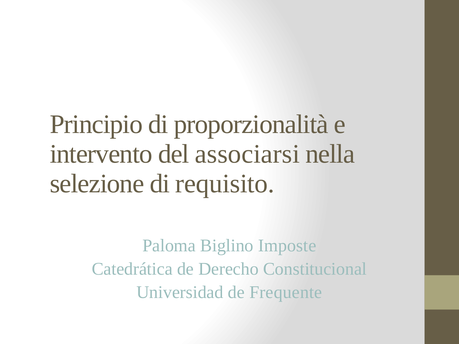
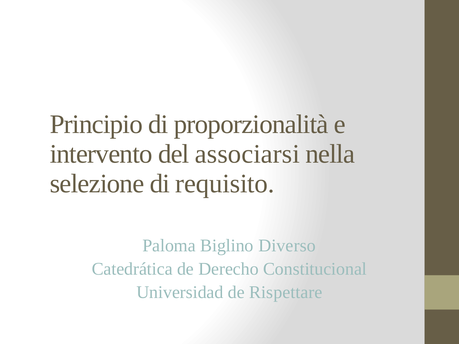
Imposte: Imposte -> Diverso (287, 246)
Frequente: Frequente -> Rispettare (286, 293)
